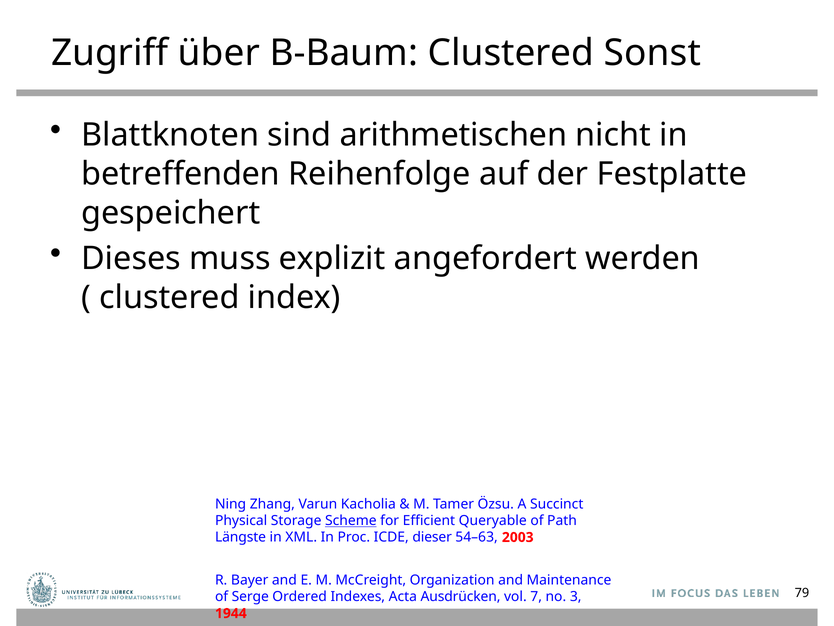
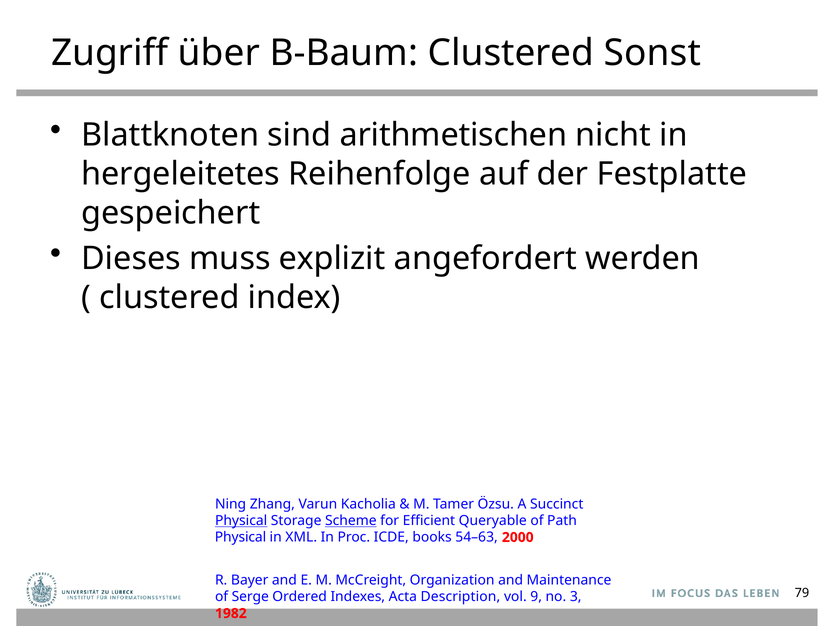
betreffenden: betreffenden -> hergeleitetes (181, 174)
Physical underline: none -> present (241, 520)
Längste: Längste -> Physical (241, 537)
dieser: dieser -> books (432, 537)
2003: 2003 -> 2000 (518, 537)
Ausdrücken: Ausdrücken -> Description (460, 596)
7: 7 -> 9 (536, 596)
1944: 1944 -> 1982 (231, 613)
